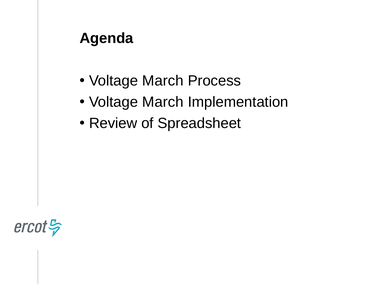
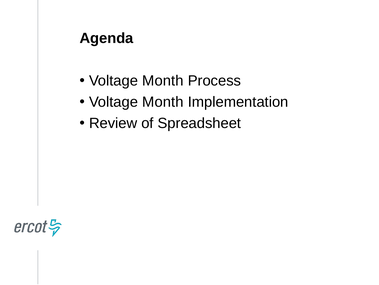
March: March -> Month (163, 81)
March: March -> Month (163, 102)
